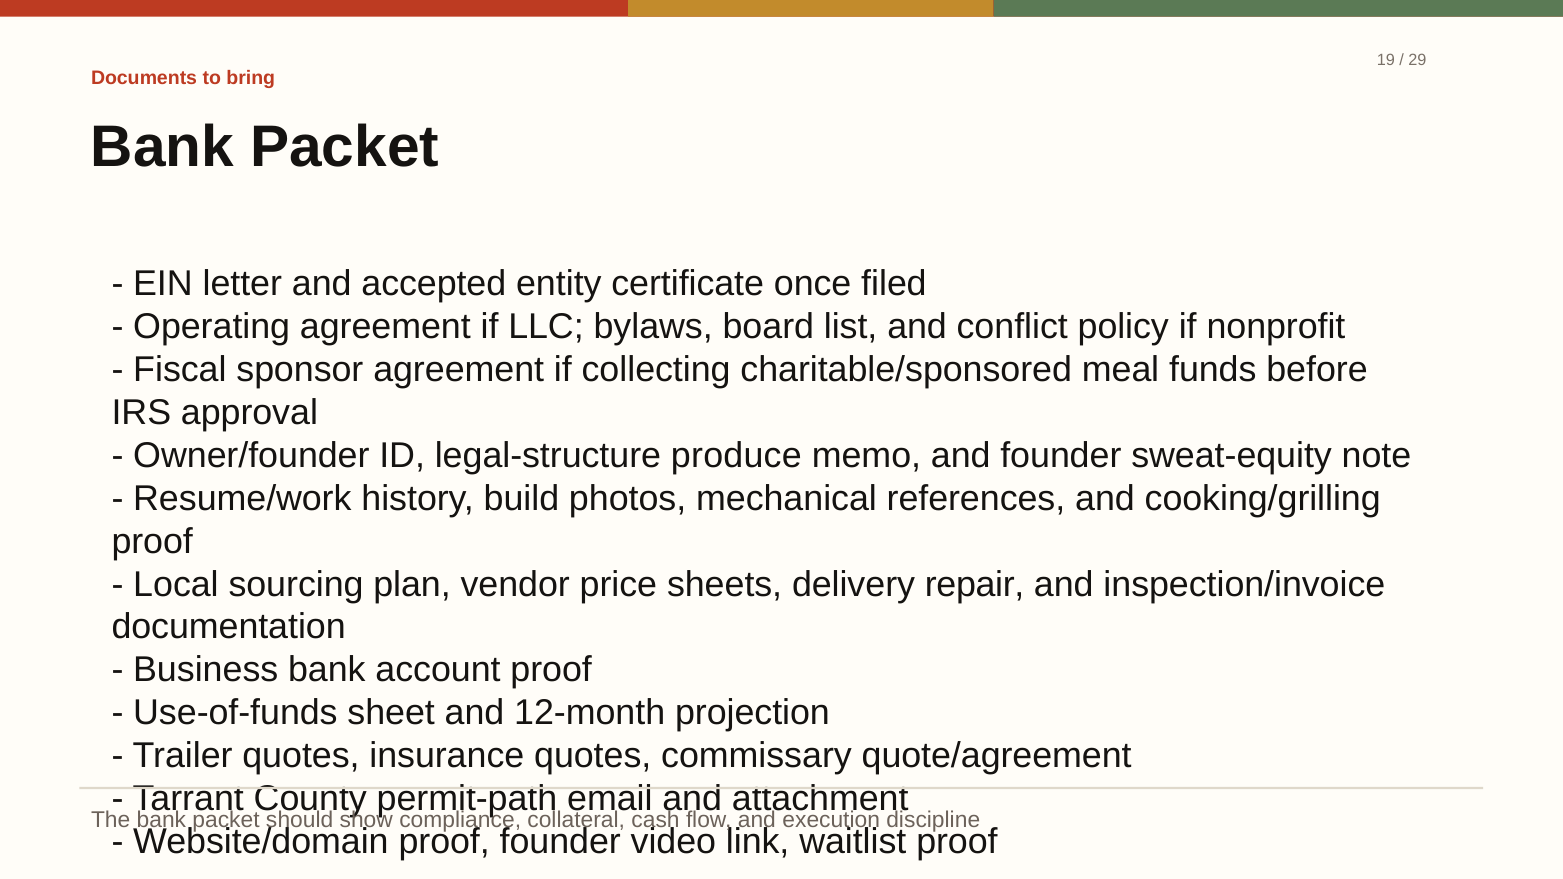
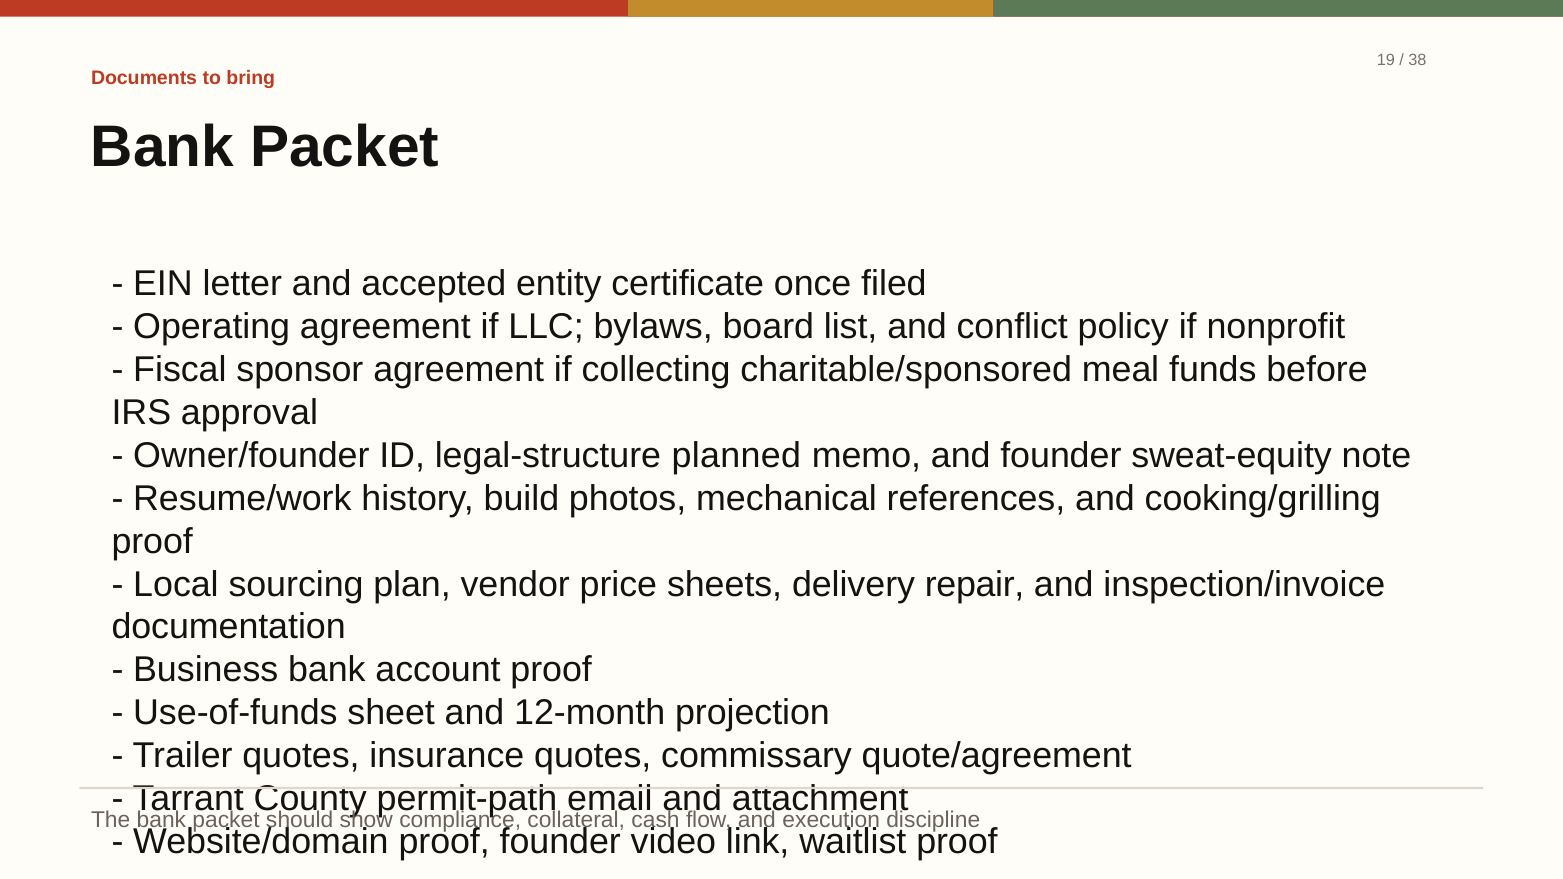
29: 29 -> 38 (1417, 60)
produce: produce -> planned (736, 455)
